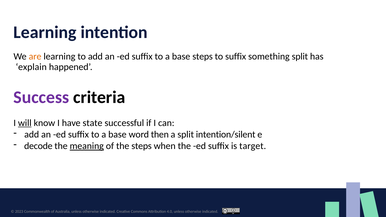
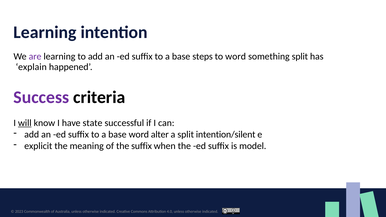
are colour: orange -> purple (35, 57)
to suffix: suffix -> word (236, 57)
then: then -> alter (160, 134)
decode: decode -> explicit (38, 146)
meaning underline: present -> none (87, 146)
the steps: steps -> suffix (142, 146)
target: target -> model (253, 146)
